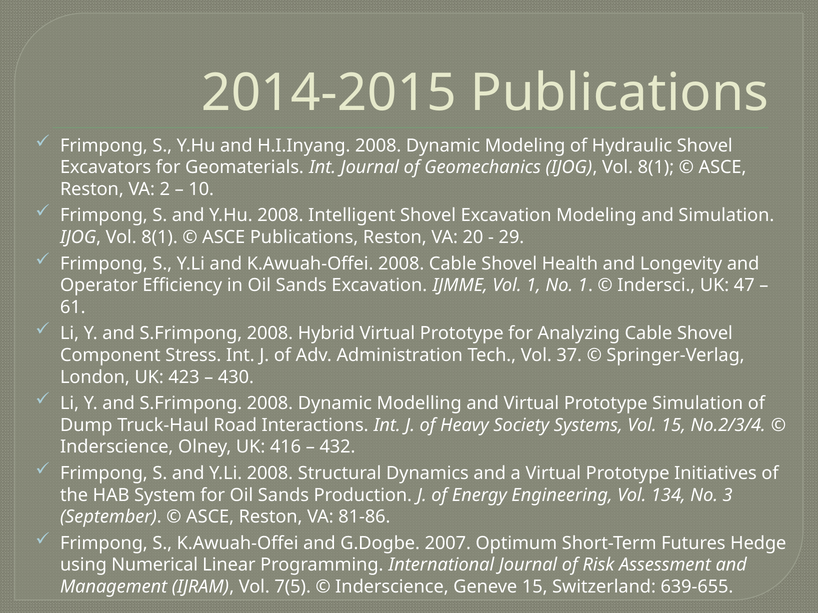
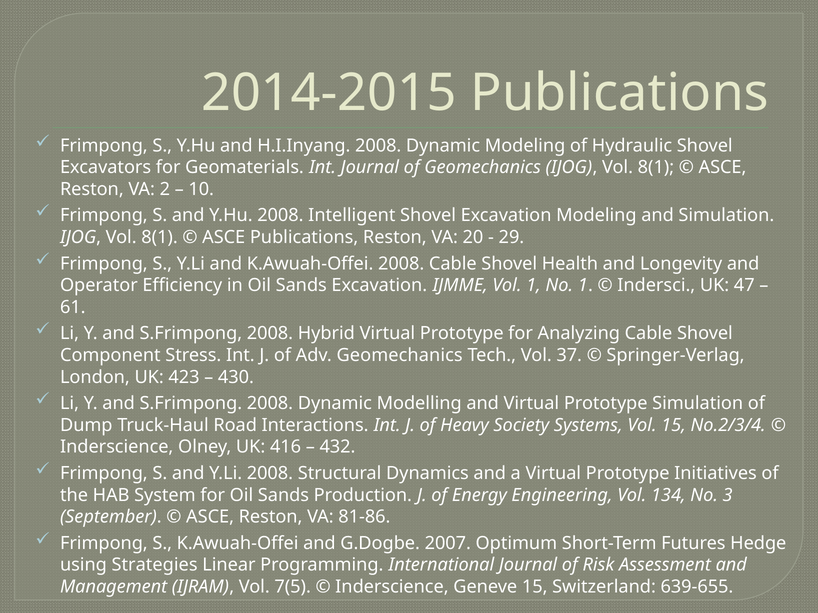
Adv Administration: Administration -> Geomechanics (400, 356)
Numerical: Numerical -> Strategies (155, 565)
